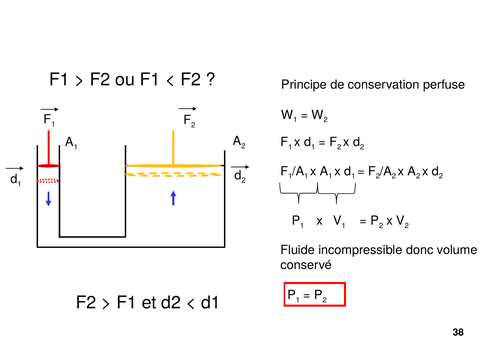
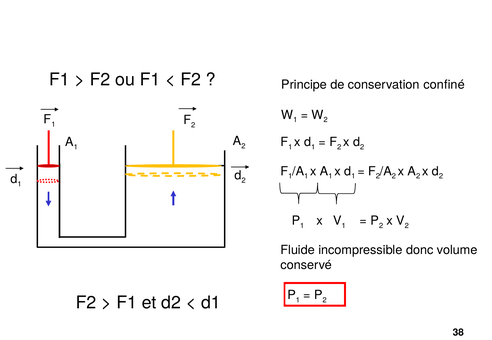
perfuse: perfuse -> confiné (444, 85)
